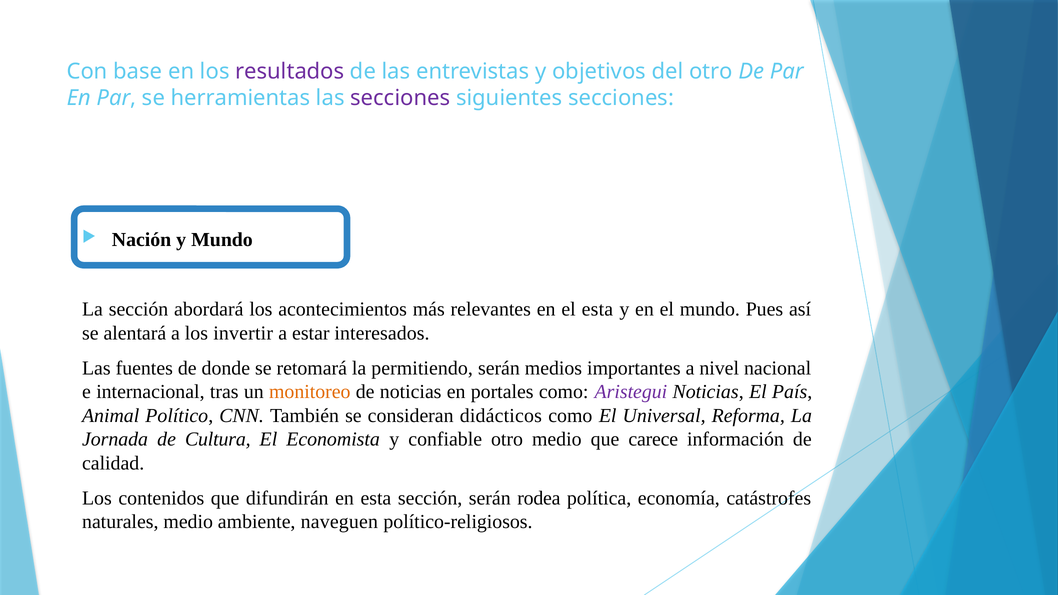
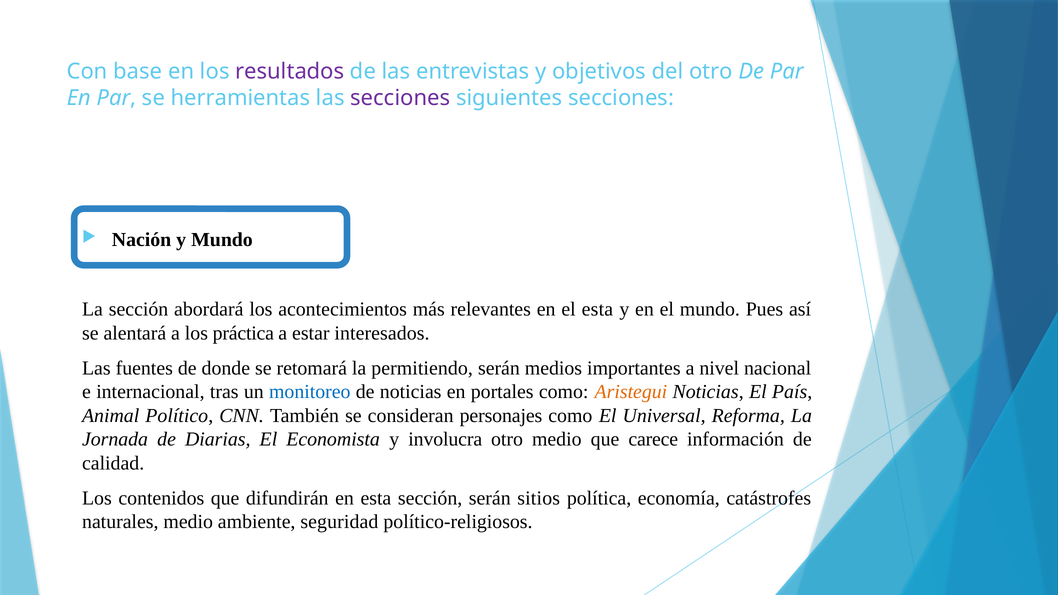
invertir: invertir -> práctica (243, 333)
monitoreo colour: orange -> blue (310, 392)
Aristegui colour: purple -> orange (631, 392)
didácticos: didácticos -> personajes (501, 416)
Cultura: Cultura -> Diarias (218, 439)
confiable: confiable -> involucra (445, 439)
rodea: rodea -> sitios (539, 498)
naveguen: naveguen -> seguridad (339, 522)
